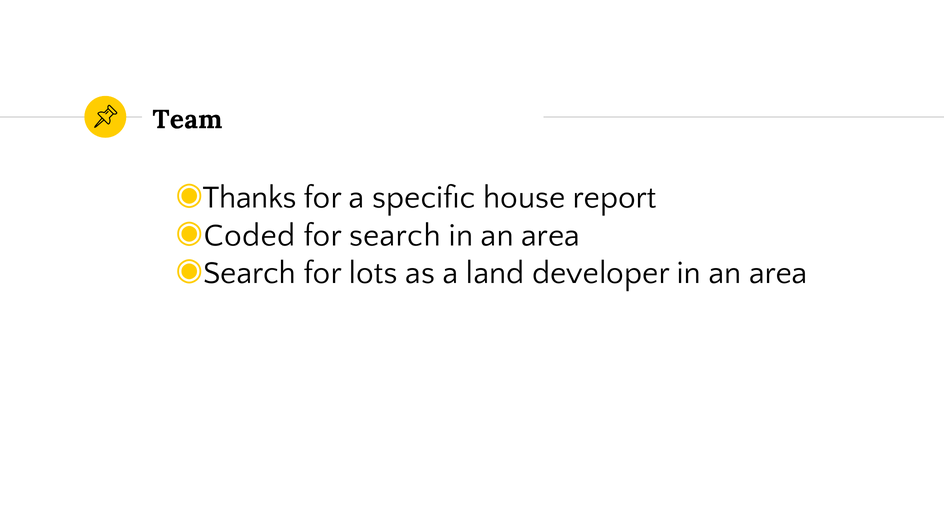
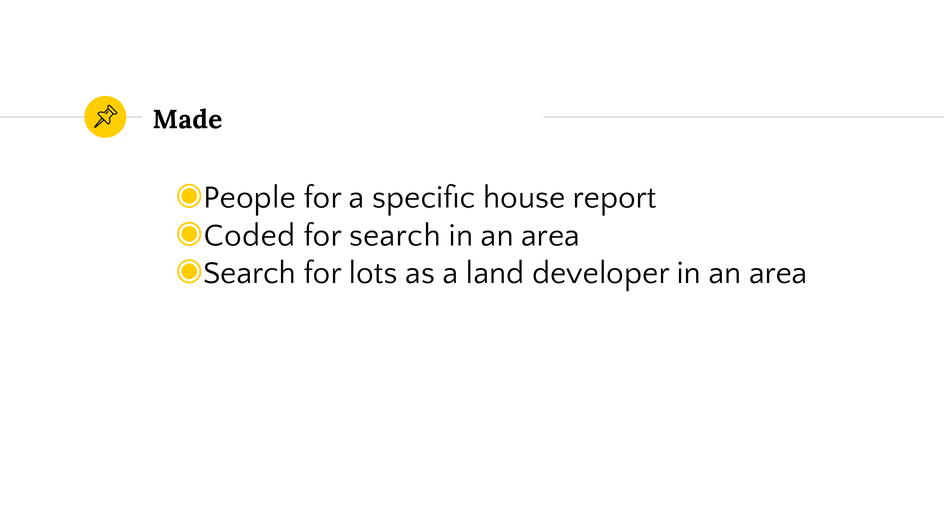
Team: Team -> Made (187, 120)
Thanks: Thanks -> People (250, 197)
